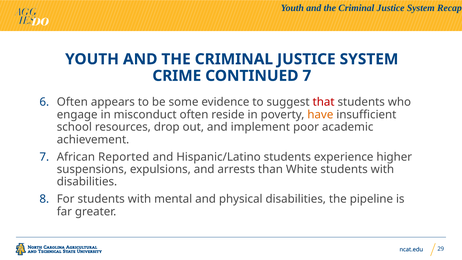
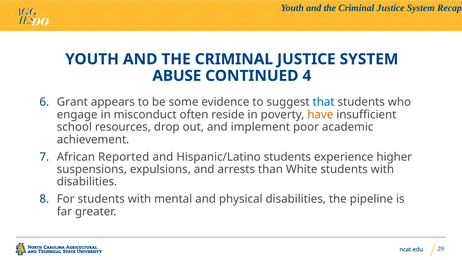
CRIME: CRIME -> ABUSE (177, 76)
CONTINUED 7: 7 -> 4 (307, 76)
Often: Often -> Grant (72, 102)
that colour: red -> blue (324, 102)
